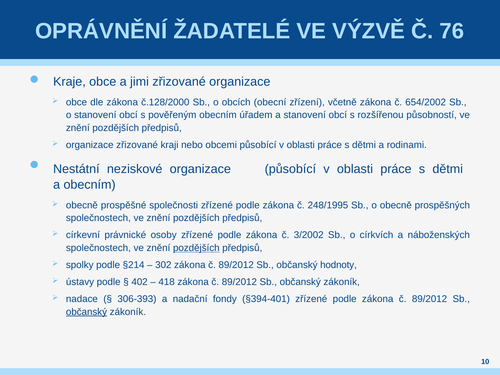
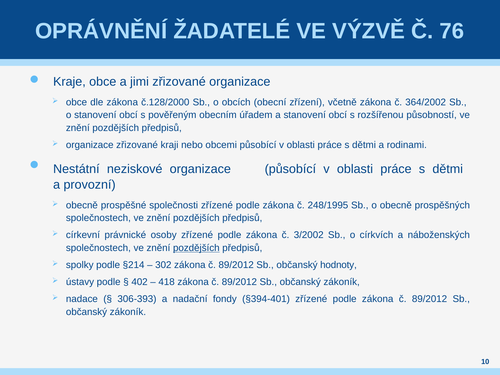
654/2002: 654/2002 -> 364/2002 (426, 102)
a obecním: obecním -> provozní (90, 185)
občanský underline: present -> none (86, 312)
